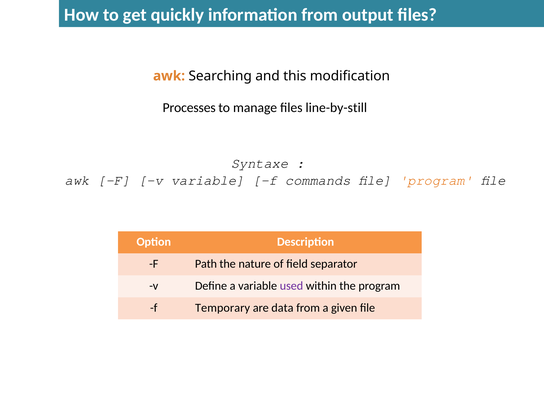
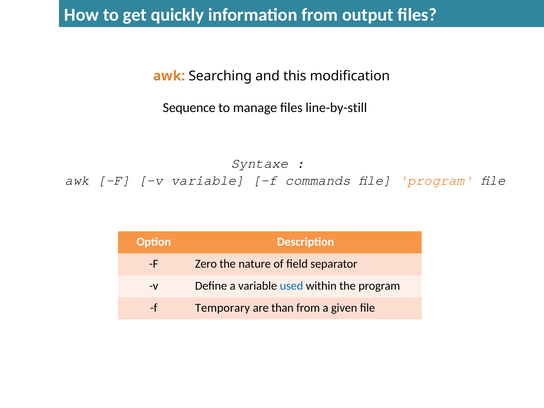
Processes: Processes -> Sequence (189, 108)
Path: Path -> Zero (206, 264)
used colour: purple -> blue (291, 286)
data: data -> than (283, 308)
